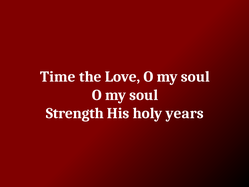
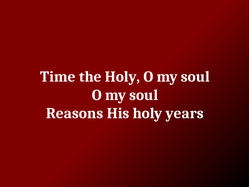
the Love: Love -> Holy (123, 77)
Strength: Strength -> Reasons (75, 113)
